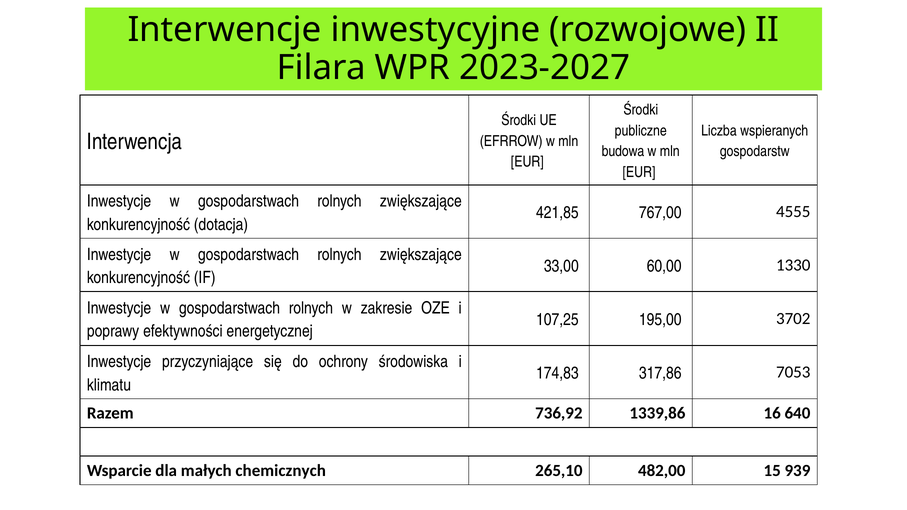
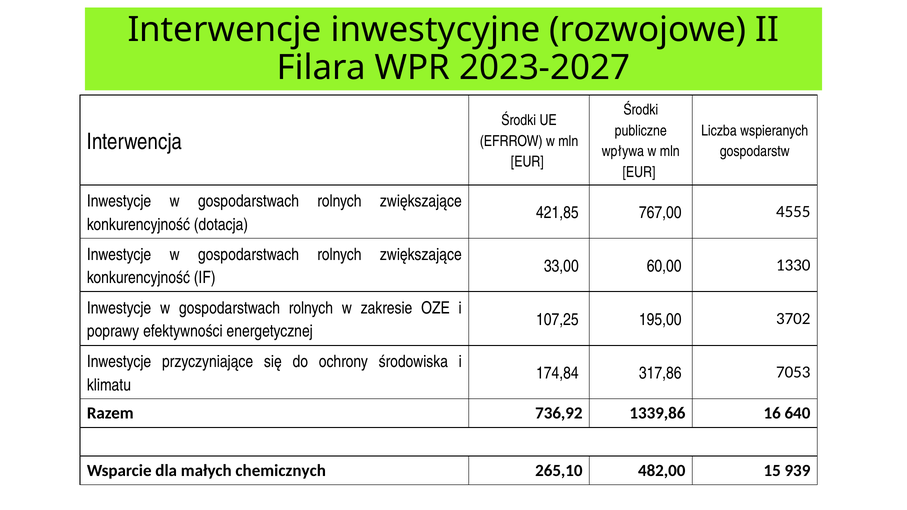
budowa: budowa -> wpływa (623, 151)
174,83: 174,83 -> 174,84 (557, 374)
